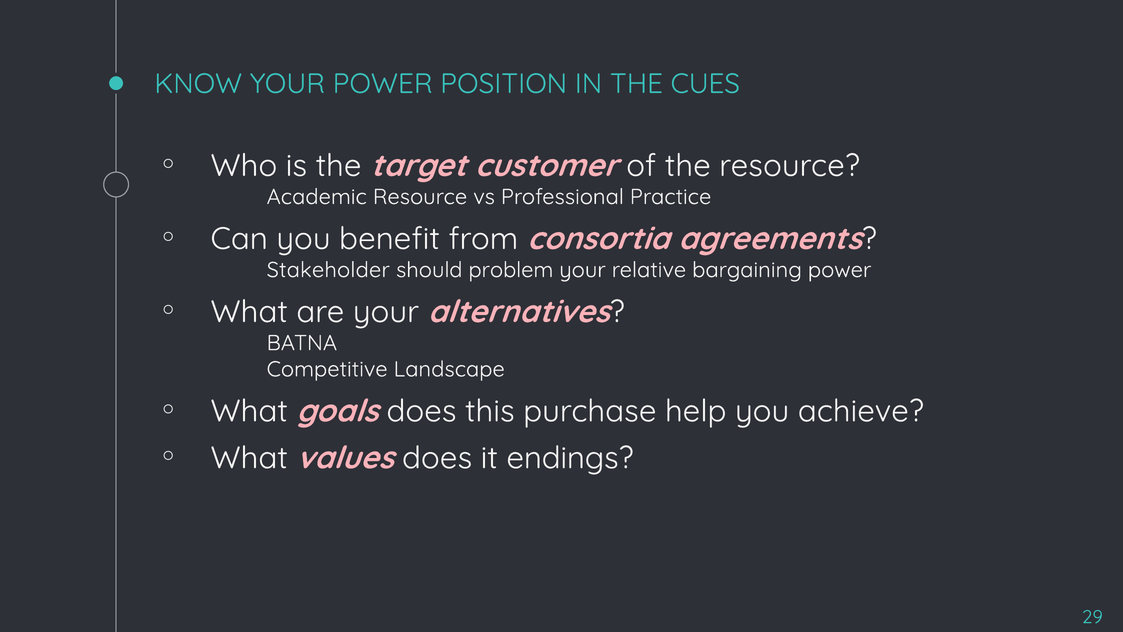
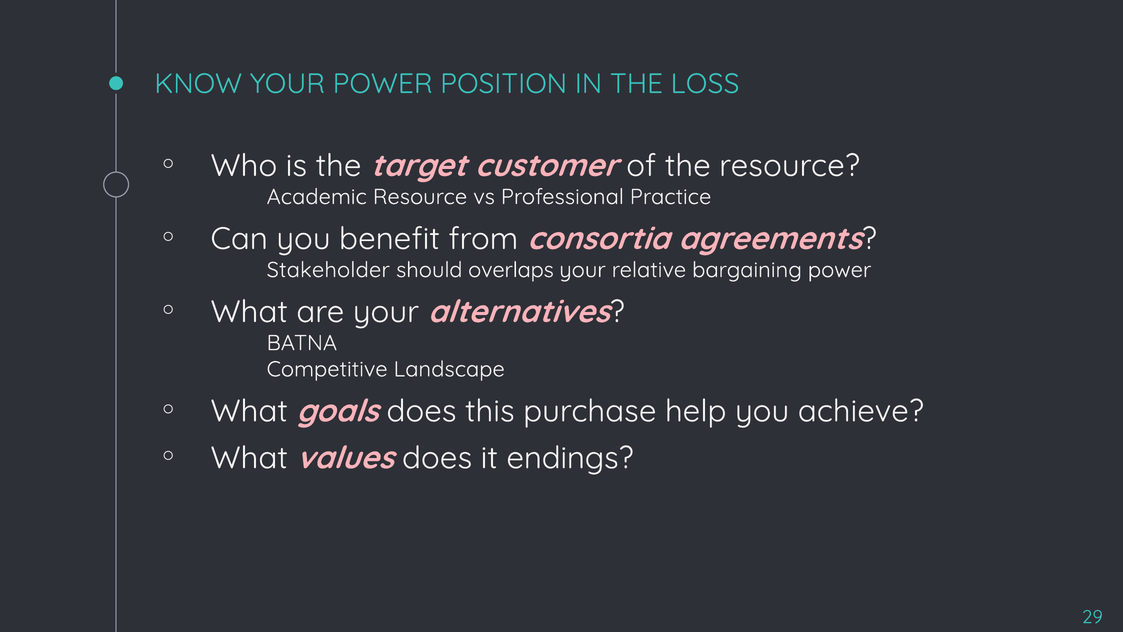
CUES: CUES -> LOSS (705, 84)
problem: problem -> overlaps (511, 270)
